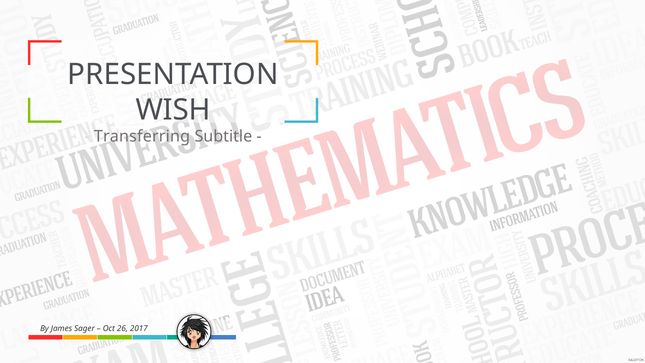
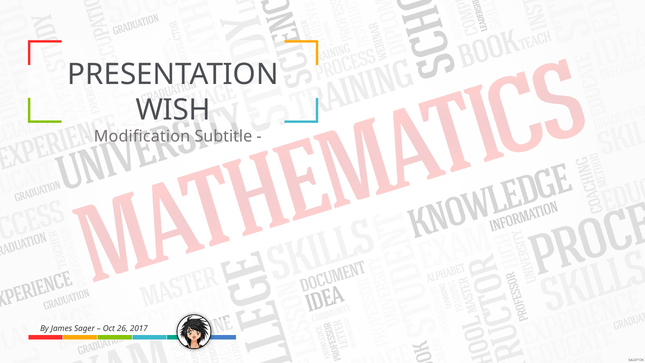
Transferring: Transferring -> Modification (142, 136)
